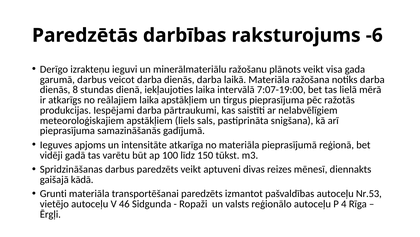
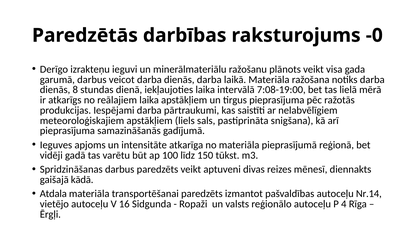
-6: -6 -> -0 (374, 35)
7:07-19:00: 7:07-19:00 -> 7:08-19:00 (281, 90)
Grunti: Grunti -> Atdala (53, 193)
Nr.53: Nr.53 -> Nr.14 (369, 193)
46: 46 -> 16 (124, 203)
